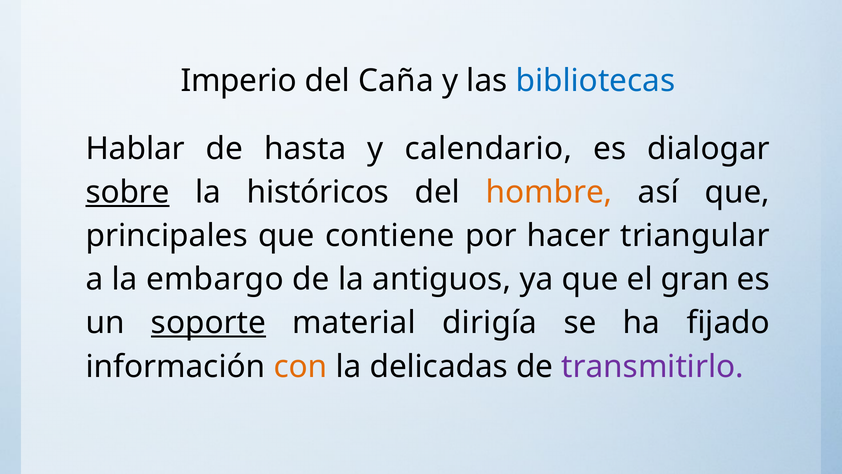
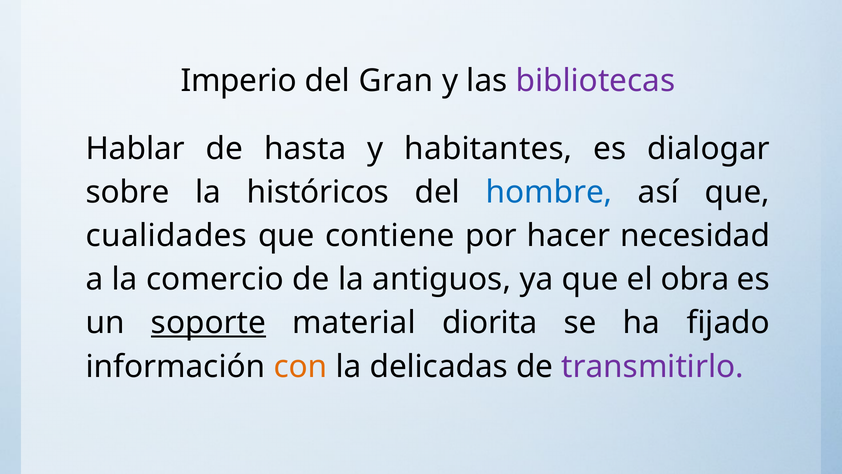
Caña: Caña -> Gran (396, 81)
bibliotecas colour: blue -> purple (595, 81)
calendario: calendario -> habitantes (488, 149)
sobre underline: present -> none (128, 192)
hombre colour: orange -> blue (549, 192)
principales: principales -> cualidades (167, 236)
triangular: triangular -> necesidad (695, 236)
embargo: embargo -> comercio (215, 279)
gran: gran -> obra (695, 279)
dirigía: dirigía -> diorita (490, 323)
